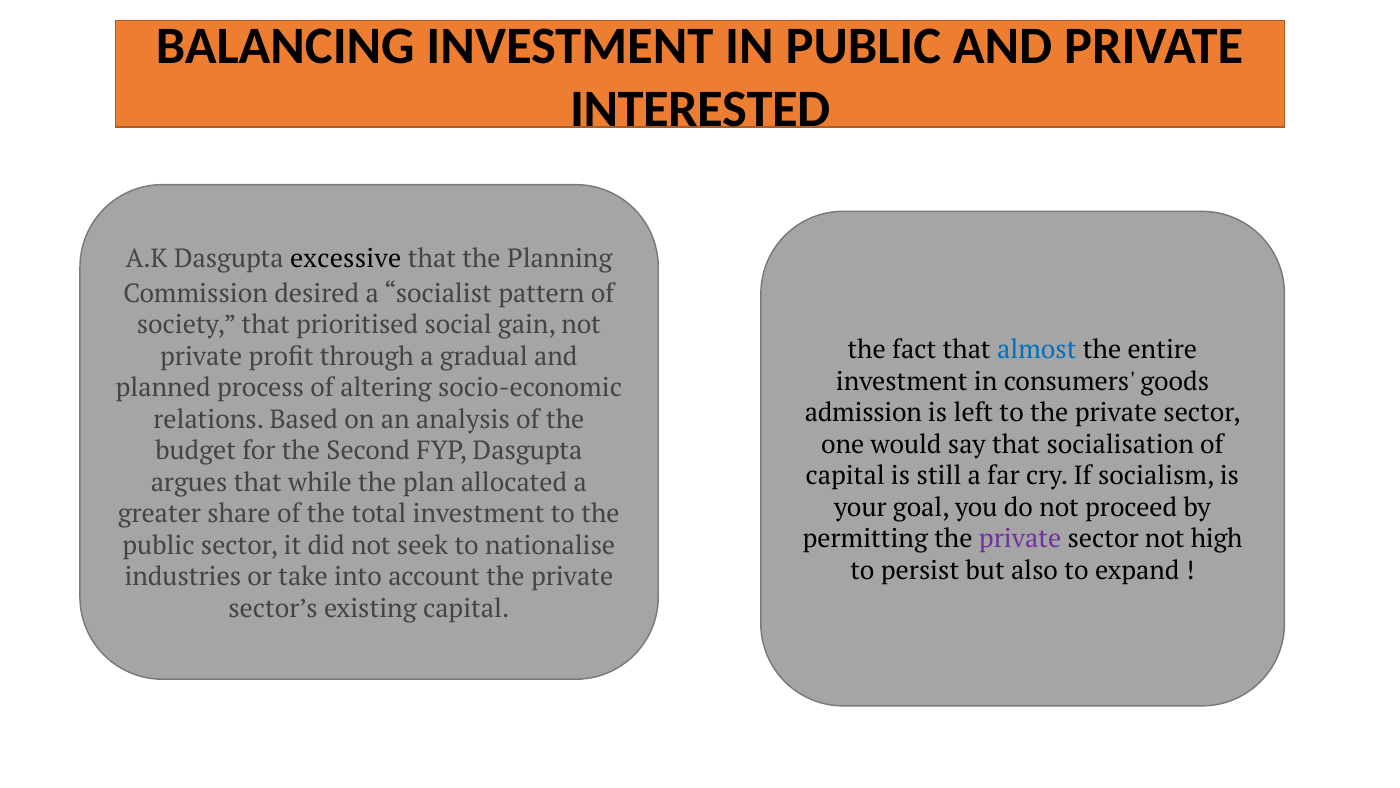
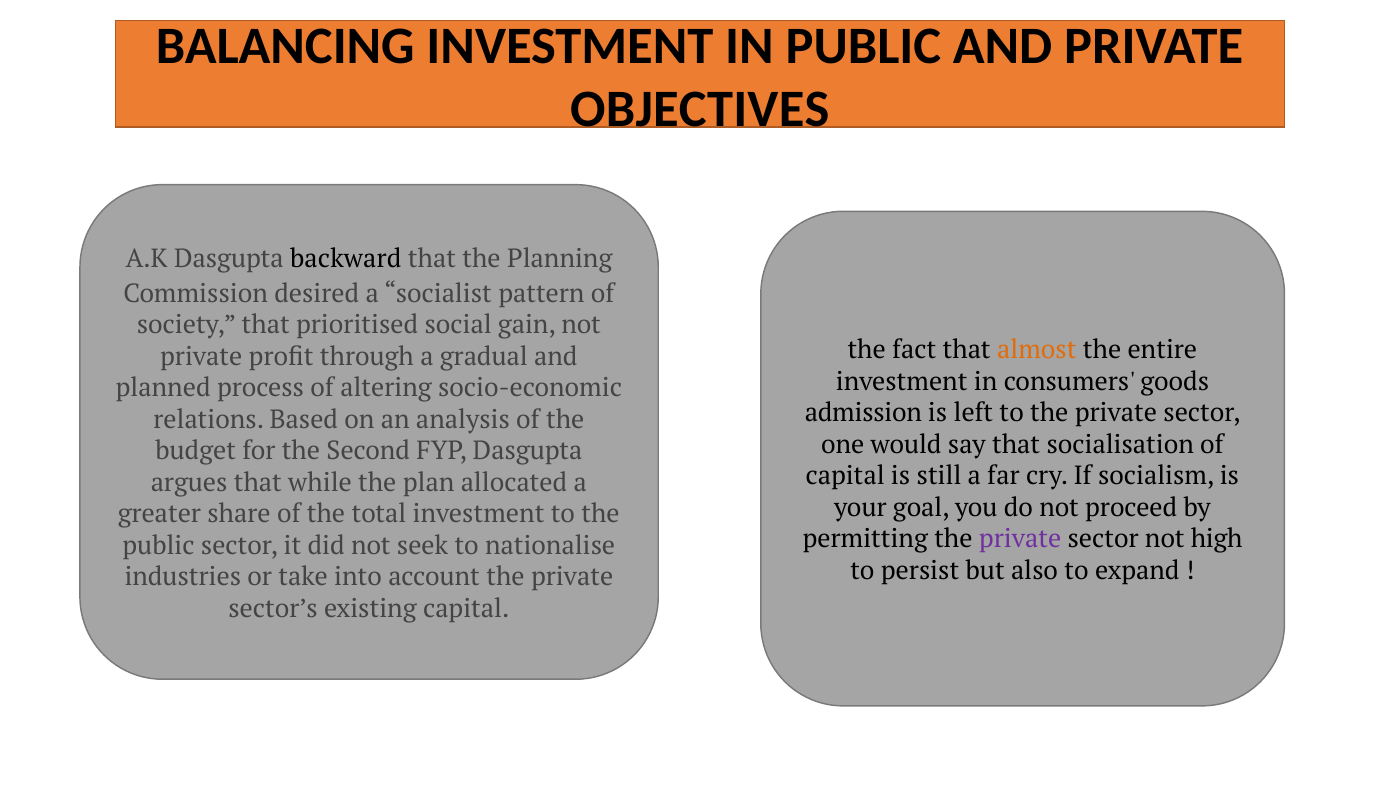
INTERESTED: INTERESTED -> OBJECTIVES (700, 109)
excessive: excessive -> backward (346, 259)
almost colour: blue -> orange (1037, 350)
